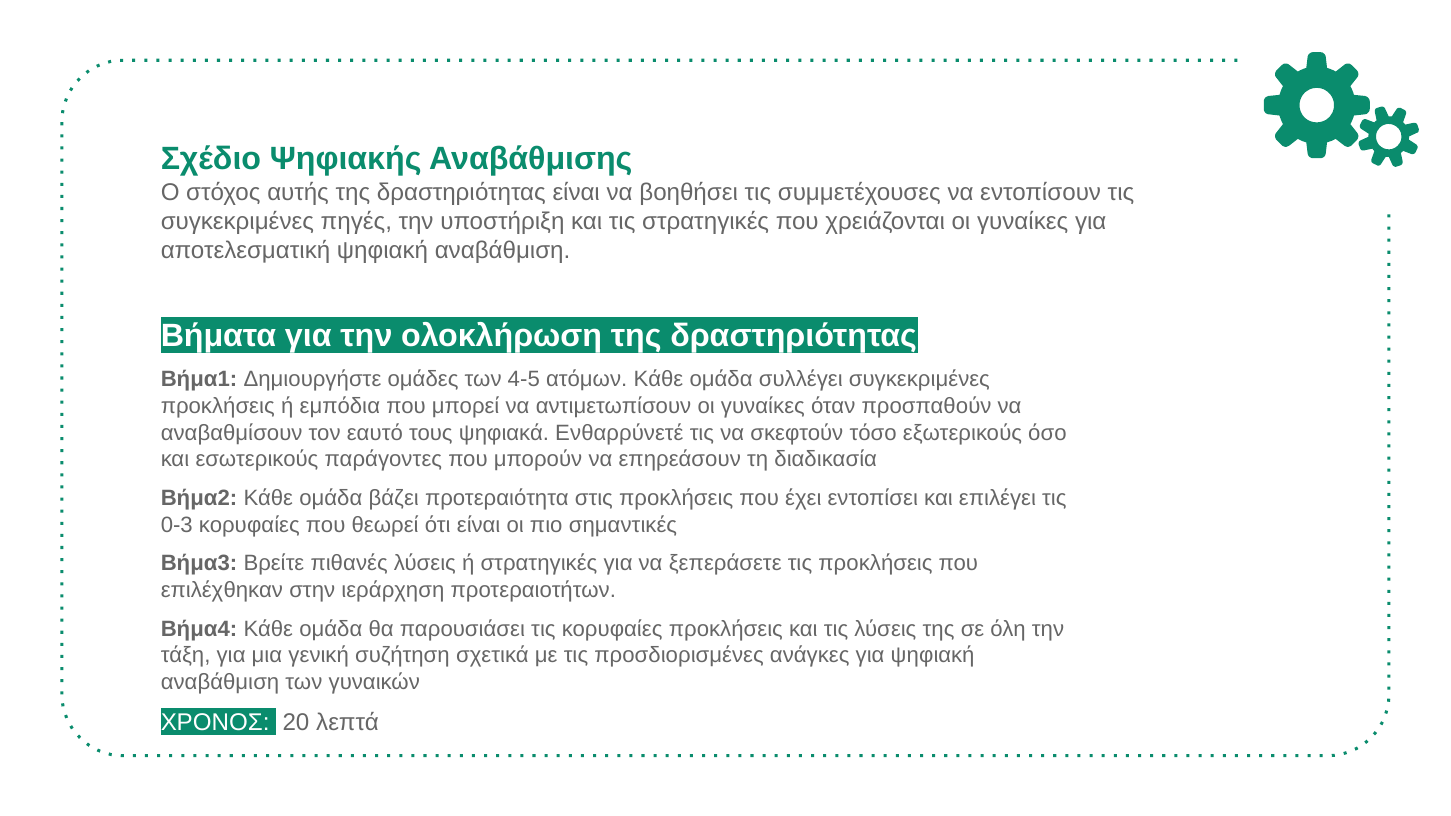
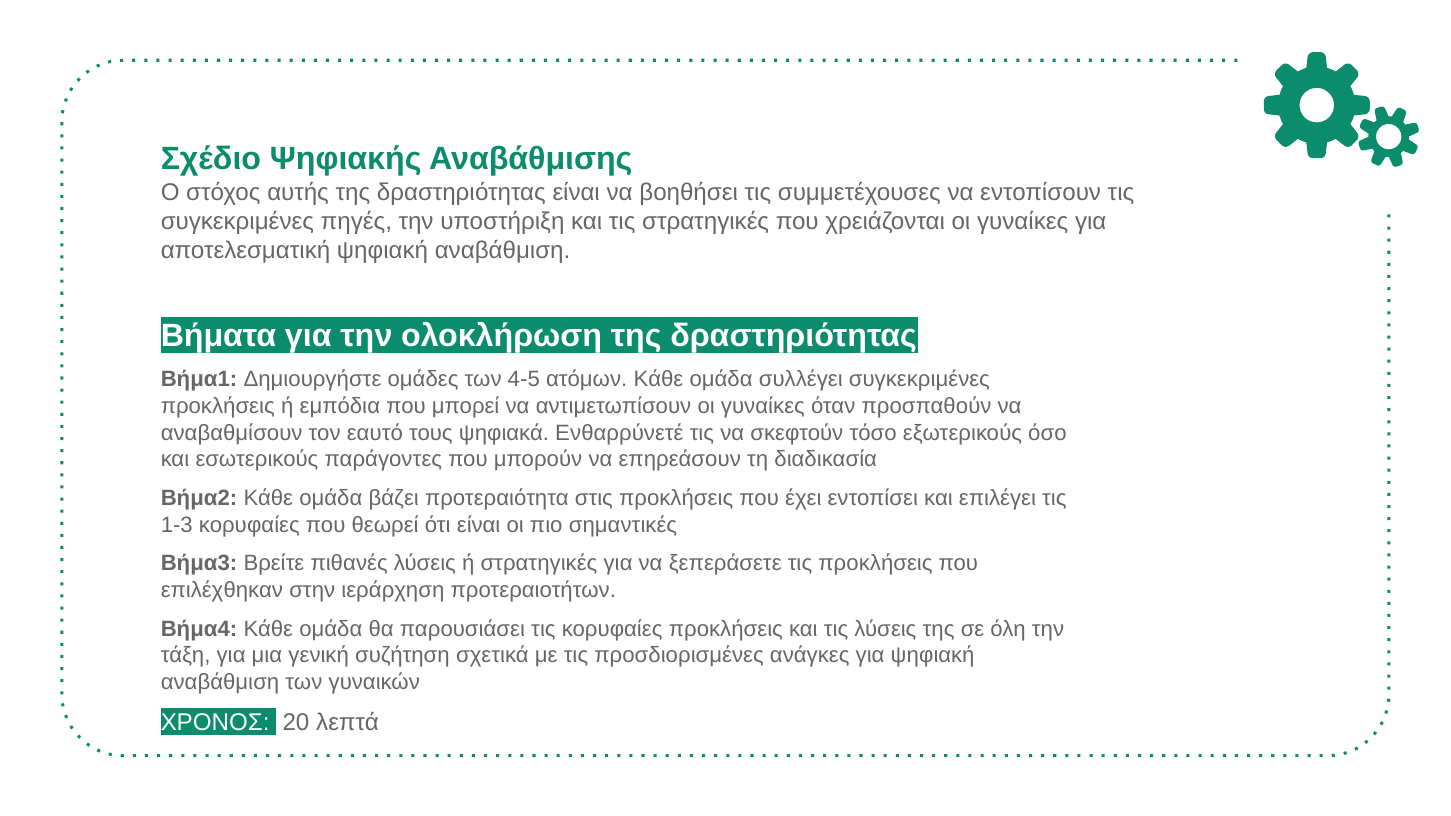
0-3: 0-3 -> 1-3 (177, 525)
